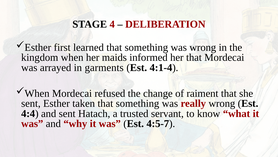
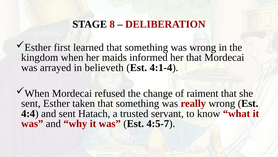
4: 4 -> 8 (112, 24)
garments: garments -> believeth (104, 67)
